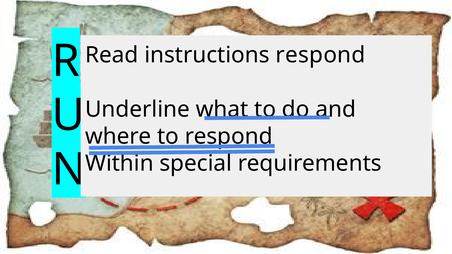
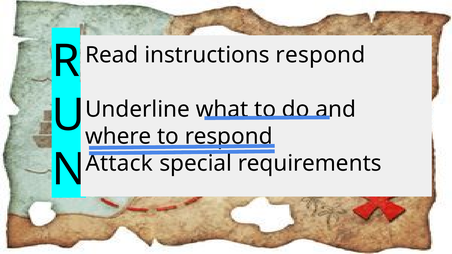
Within: Within -> Attack (119, 164)
